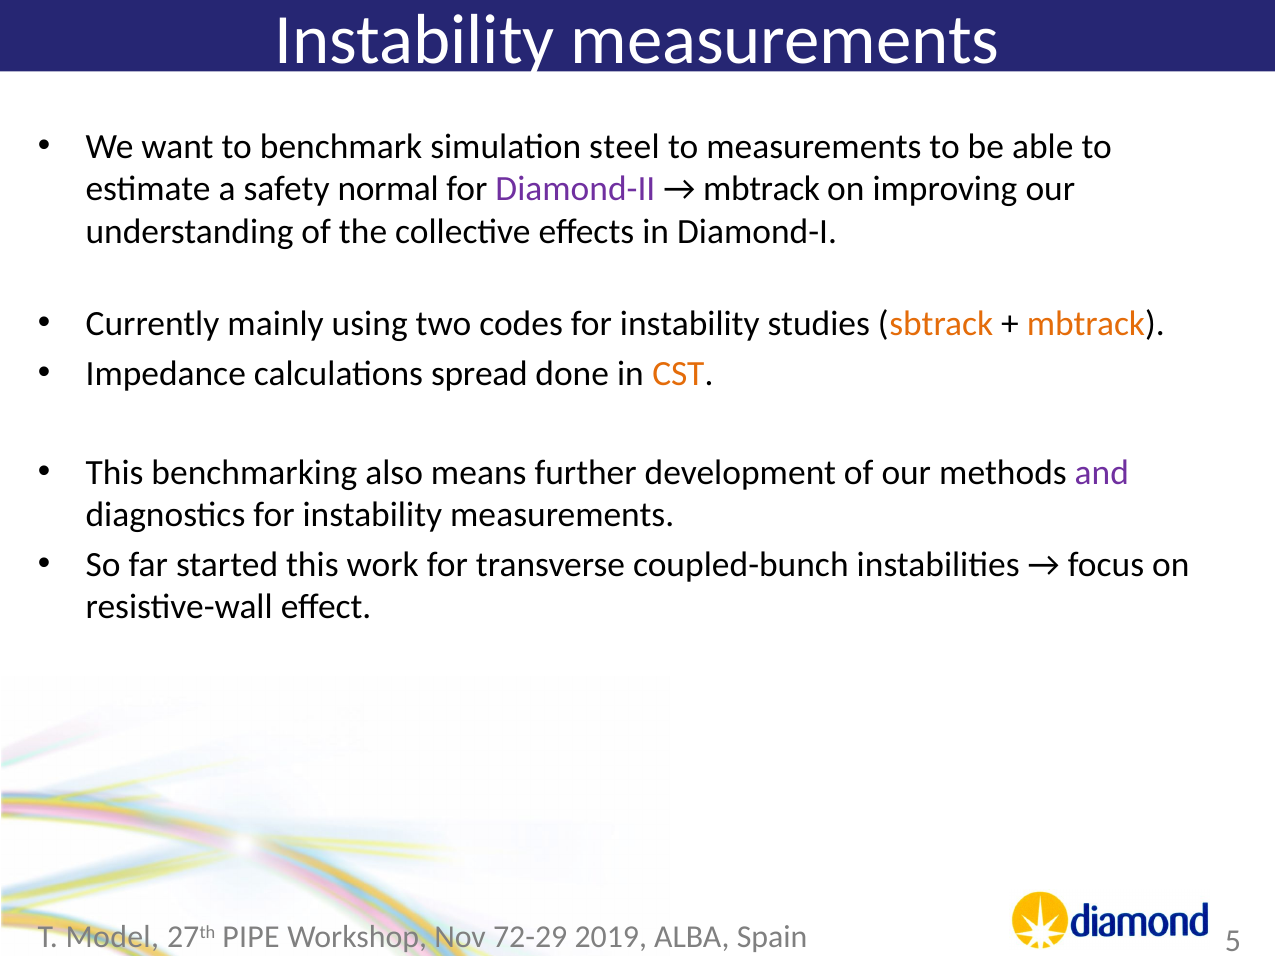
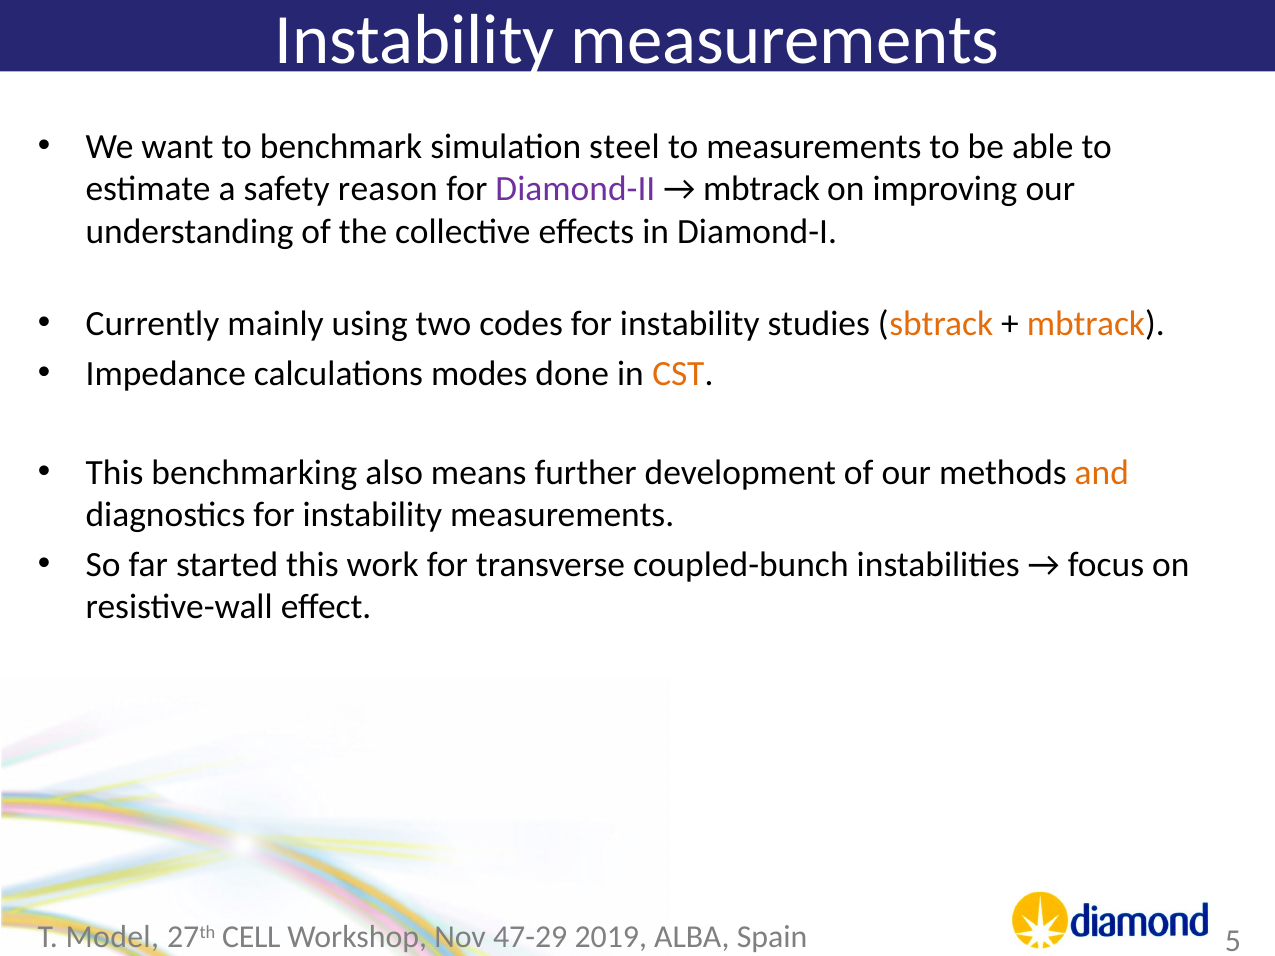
normal: normal -> reason (388, 189)
spread: spread -> modes (479, 374)
and colour: purple -> orange (1102, 473)
PIPE: PIPE -> CELL (251, 937)
72-29: 72-29 -> 47-29 (530, 937)
